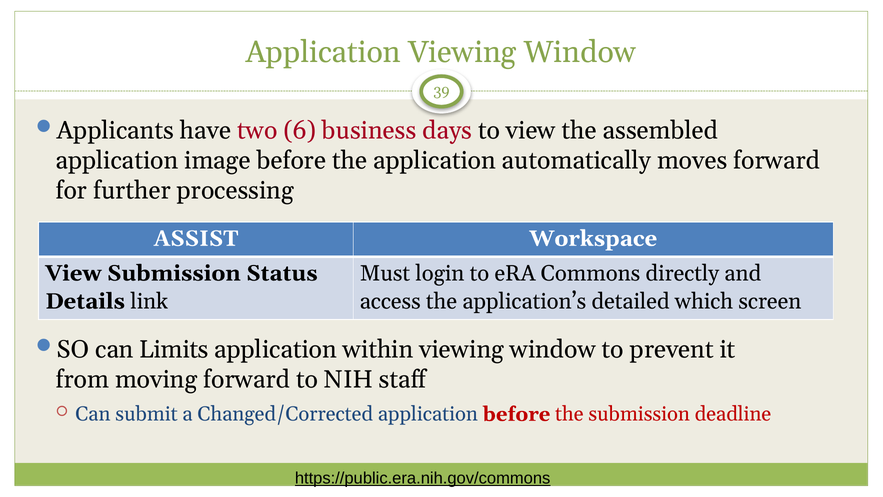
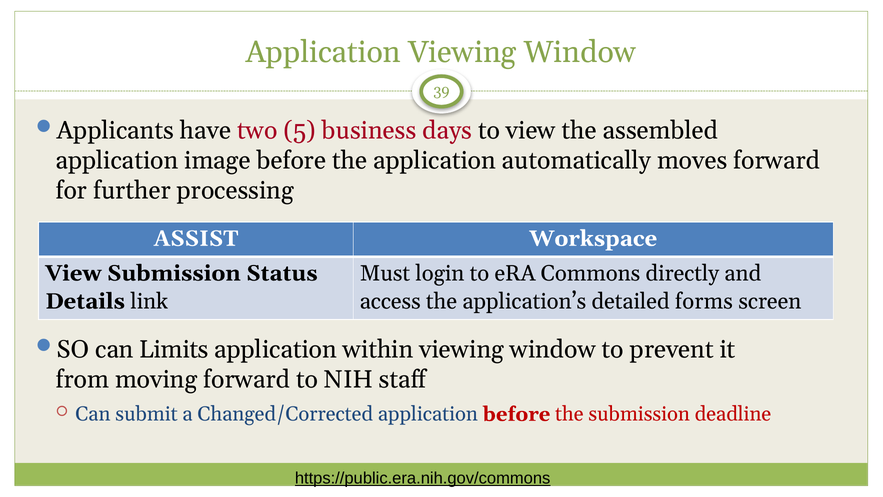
6: 6 -> 5 (300, 131)
which: which -> forms (704, 301)
